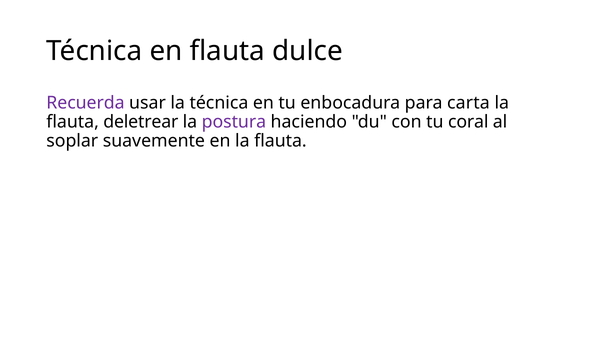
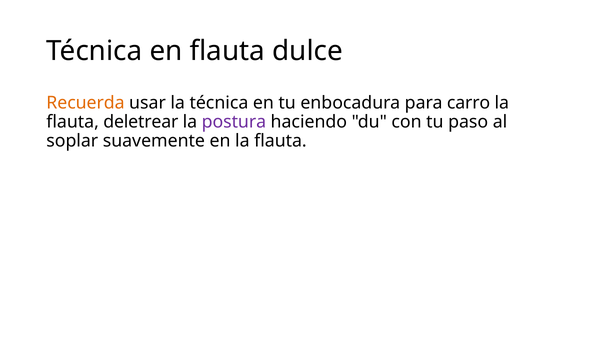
Recuerda colour: purple -> orange (85, 103)
carta: carta -> carro (469, 103)
coral: coral -> paso (468, 122)
